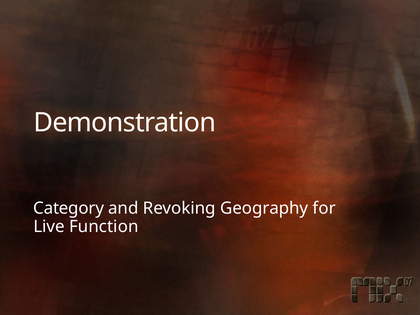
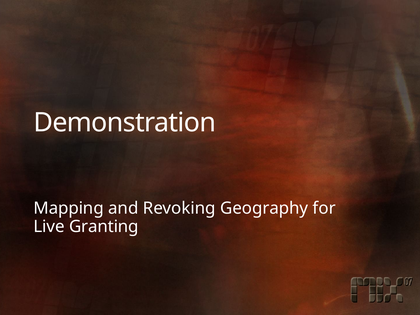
Category: Category -> Mapping (69, 208)
Function: Function -> Granting (104, 227)
